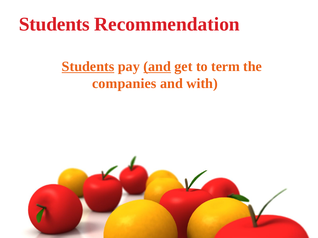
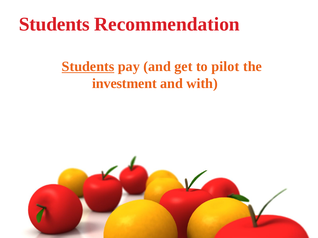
and underline: present -> none (157, 67)
term: term -> pilot (225, 67)
companies: companies -> investment (124, 84)
